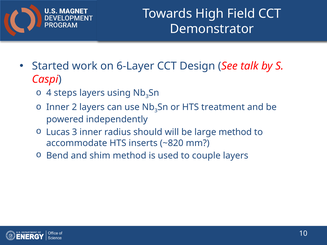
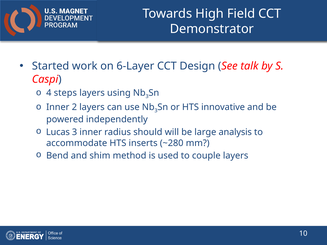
treatment: treatment -> innovative (223, 107)
large method: method -> analysis (235, 132)
~820: ~820 -> ~280 (172, 143)
